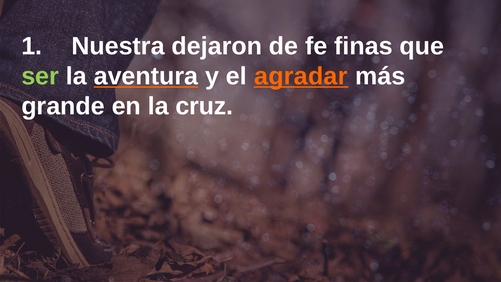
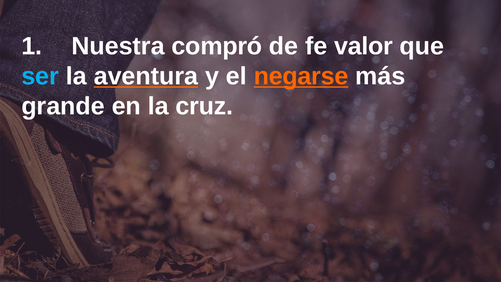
dejaron: dejaron -> compró (217, 46)
finas: finas -> valor (364, 46)
ser colour: light green -> light blue (40, 76)
agradar: agradar -> negarse (301, 76)
